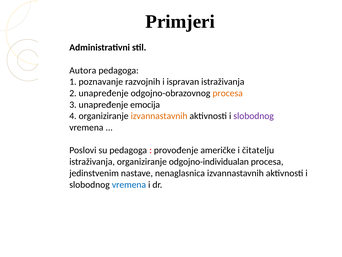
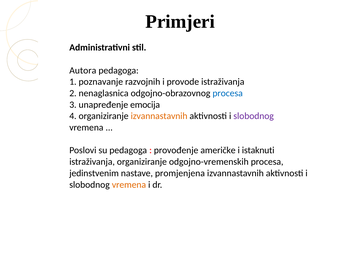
ispravan: ispravan -> provode (183, 82)
2 unapređenje: unapređenje -> nenaglasnica (104, 93)
procesa colour: orange -> blue (228, 93)
čitatelju: čitatelju -> istaknuti (258, 150)
odgojno-individualan: odgojno-individualan -> odgojno-vremenskih (209, 161)
nenaglasnica: nenaglasnica -> promjenjena (180, 173)
vremena colour: blue -> orange (129, 184)
